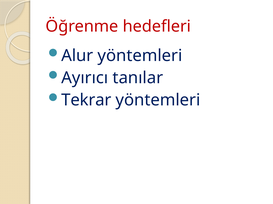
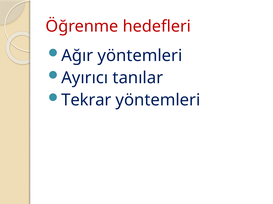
Alur: Alur -> Ağır (77, 56)
